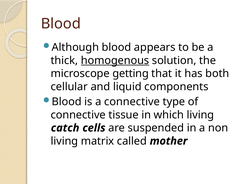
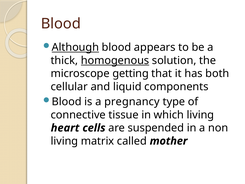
Although underline: none -> present (75, 47)
a connective: connective -> pregnancy (132, 102)
catch: catch -> heart (65, 128)
